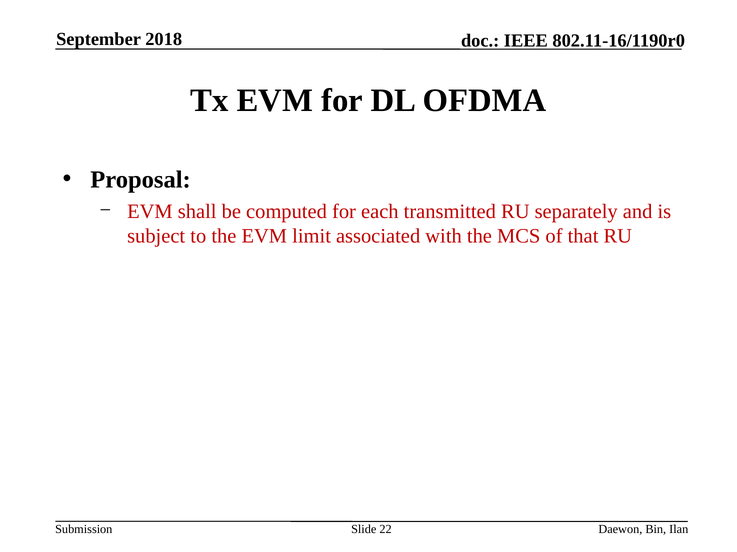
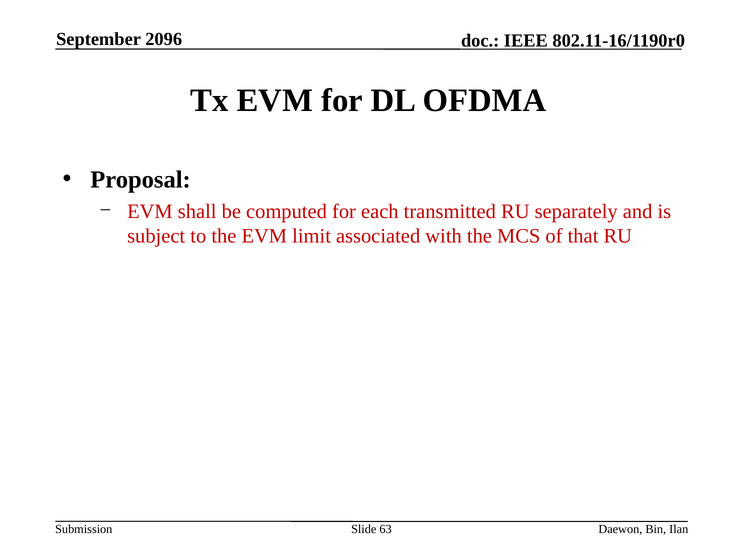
2018: 2018 -> 2096 (164, 39)
22: 22 -> 63 (386, 530)
